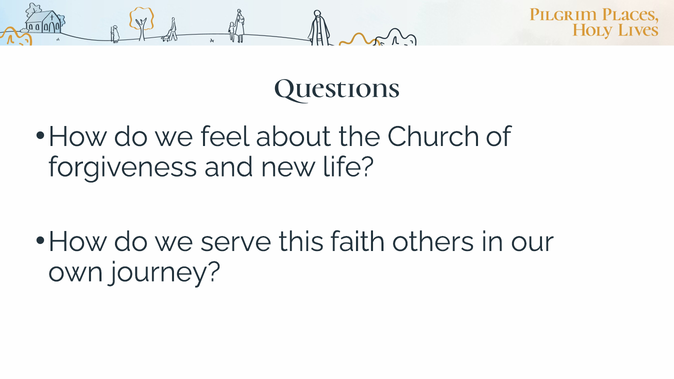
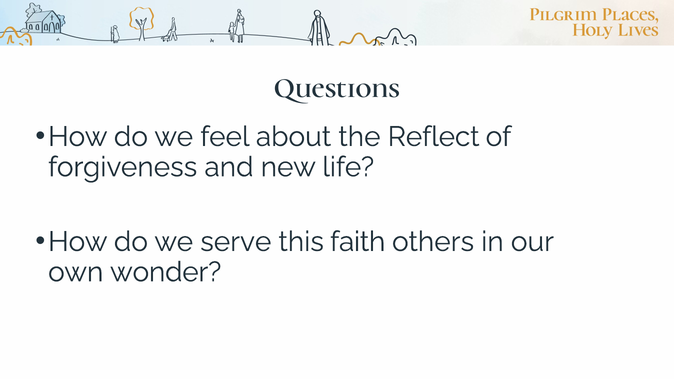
Church: Church -> Reflect (434, 137)
journey: journey -> wonder (166, 272)
